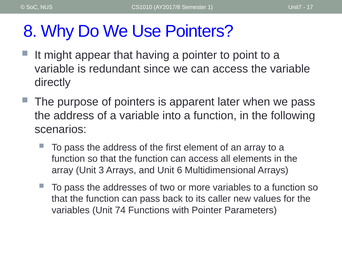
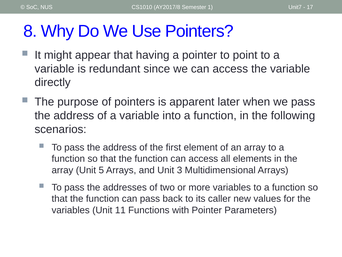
3: 3 -> 5 (101, 170)
6: 6 -> 3 (180, 170)
74: 74 -> 11 (120, 210)
